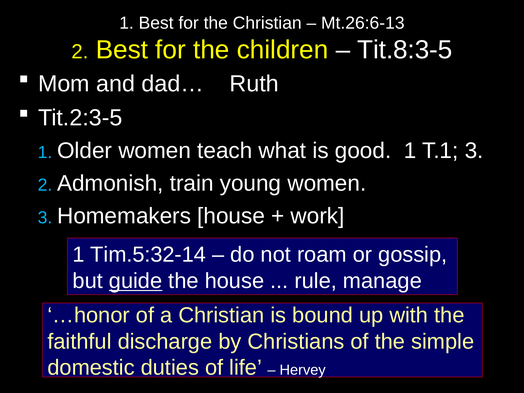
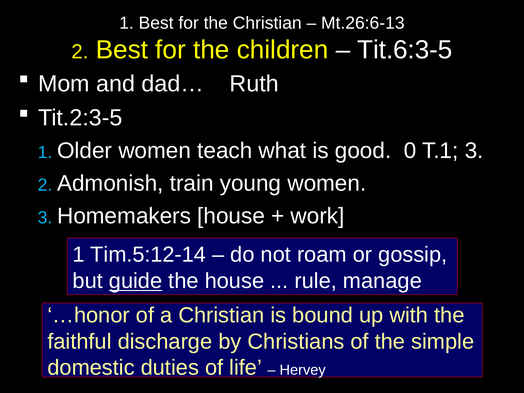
Tit.8:3-5: Tit.8:3-5 -> Tit.6:3-5 (405, 50)
good 1: 1 -> 0 (410, 151)
Tim.5:32-14: Tim.5:32-14 -> Tim.5:12-14 (148, 255)
